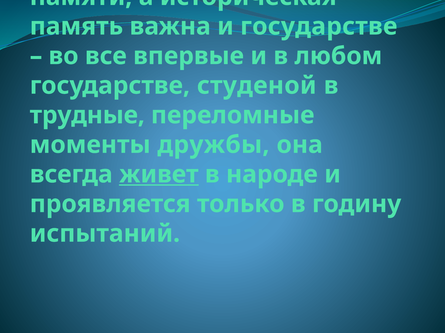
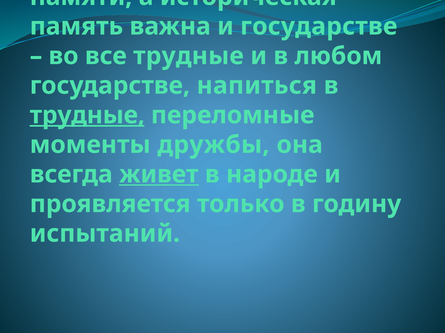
все впервые: впервые -> трудные (188, 56)
студеной: студеной -> напиться (257, 86)
трудные underline: none -> present (87, 115)
